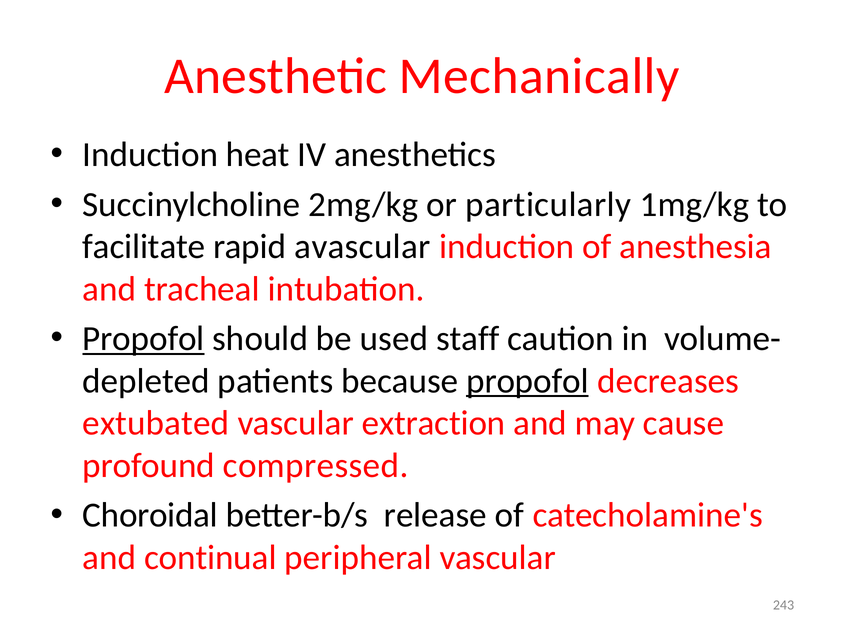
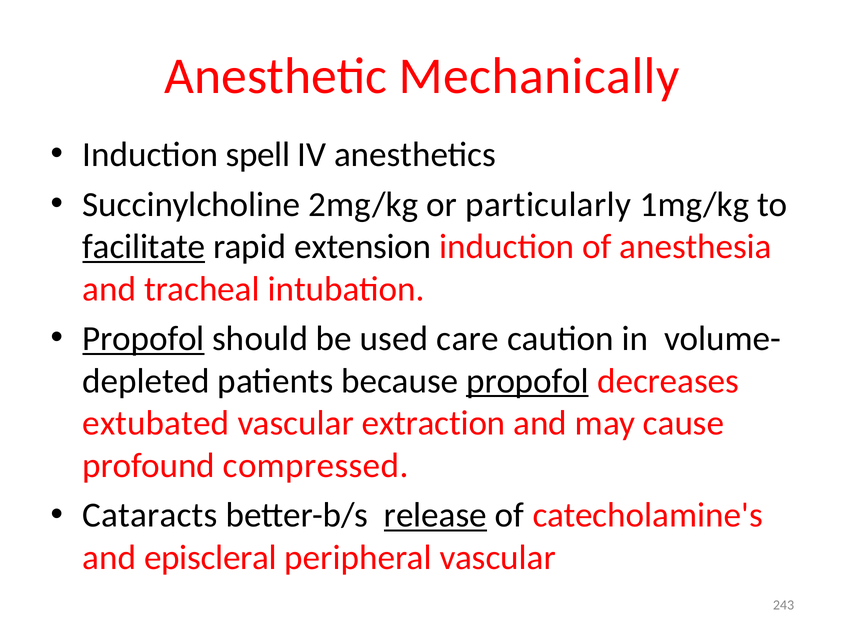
heat: heat -> spell (258, 155)
facilitate underline: none -> present (144, 247)
avascular: avascular -> extension (363, 247)
staff: staff -> care (468, 339)
Choroidal: Choroidal -> Cataracts (150, 515)
release underline: none -> present (435, 515)
continual: continual -> episcleral (210, 557)
